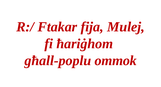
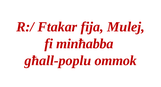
ħariġhom: ħariġhom -> minħabba (85, 44)
